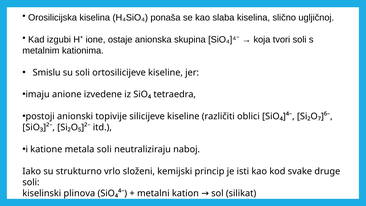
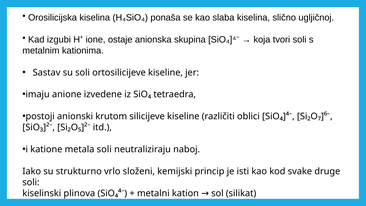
Smislu: Smislu -> Sastav (47, 72)
topivije: topivije -> krutom (111, 116)
